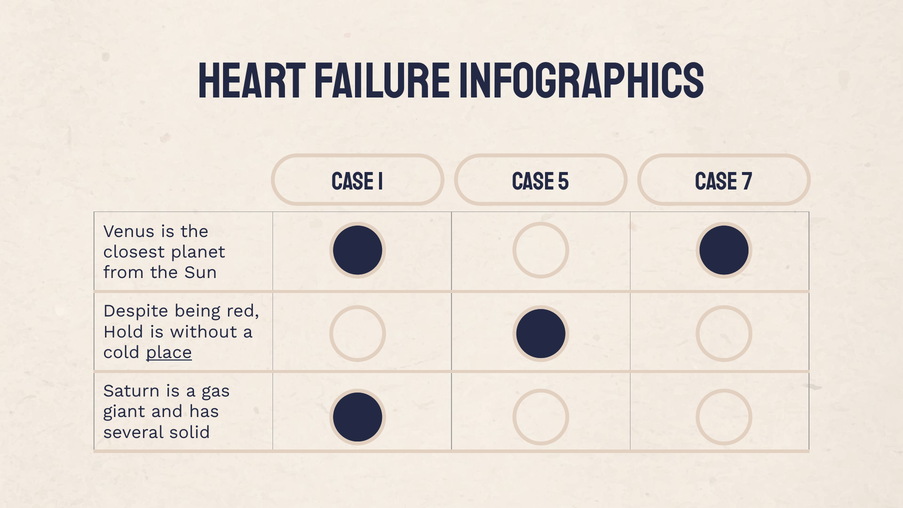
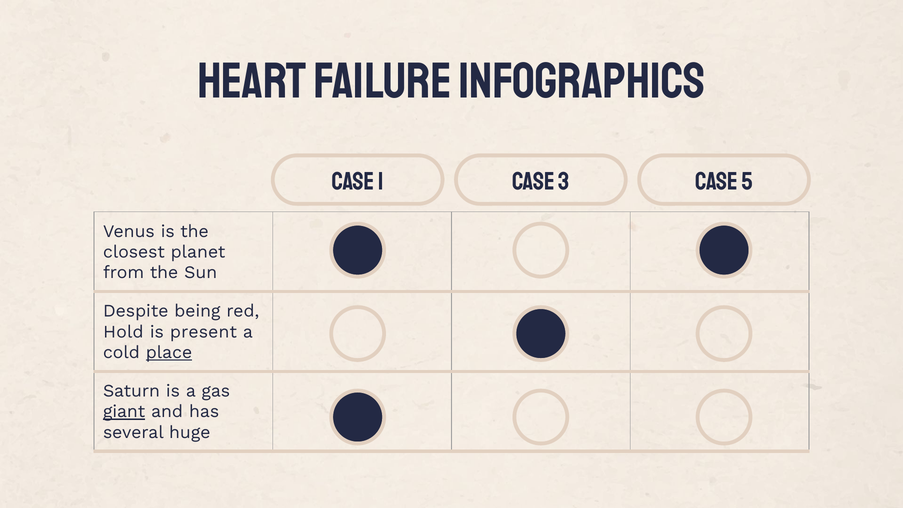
5: 5 -> 3 (564, 181)
7: 7 -> 5 (747, 181)
without: without -> present (203, 332)
giant underline: none -> present (124, 412)
solid: solid -> huge (190, 432)
